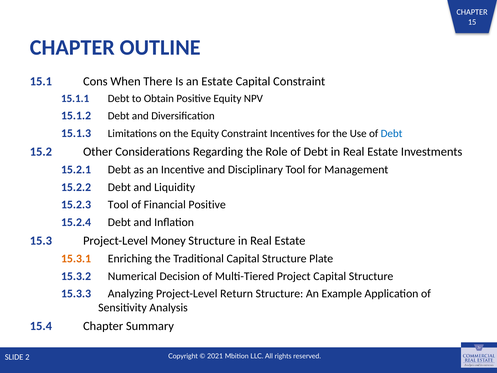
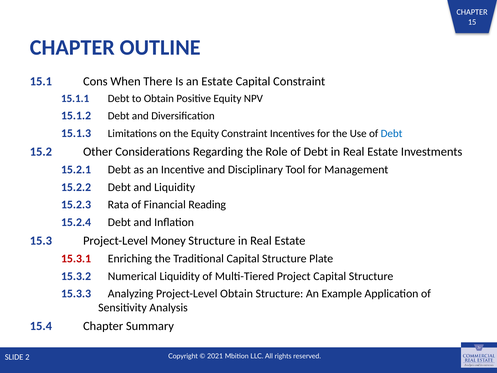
15.2.3 Tool: Tool -> Rata (118, 205)
Financial Positive: Positive -> Reading (207, 205)
15.3.1 colour: orange -> red (76, 258)
Numerical Decision: Decision -> Liquidity (180, 276)
Project-Level Return: Return -> Obtain (237, 293)
